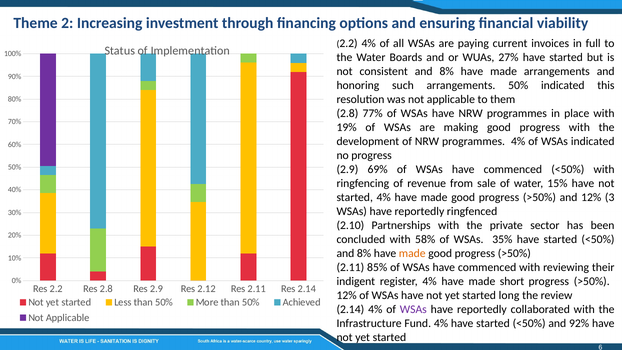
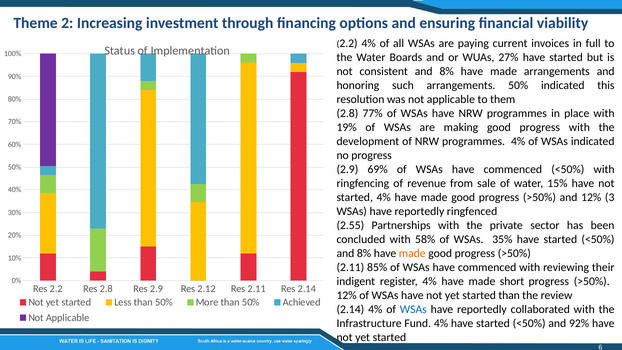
2.10: 2.10 -> 2.55 (350, 225)
started long: long -> than (509, 295)
WSAs colour: purple -> blue (413, 309)
